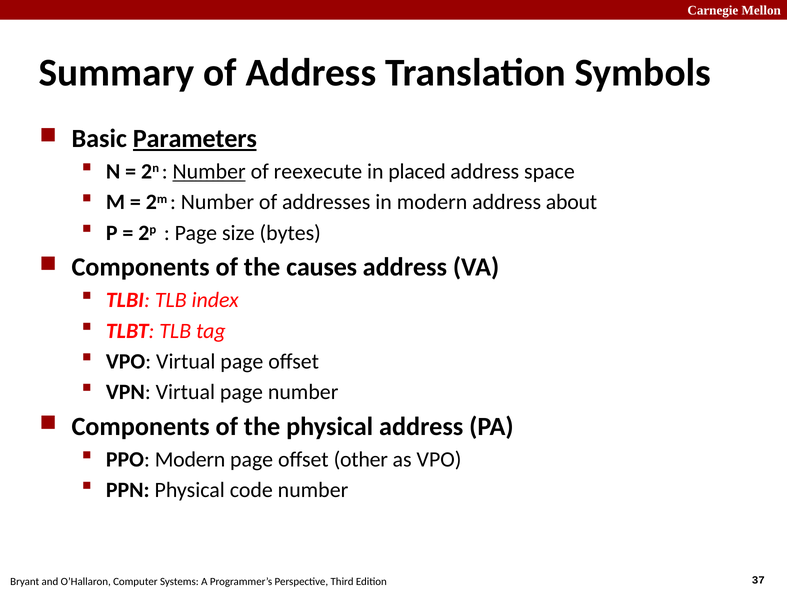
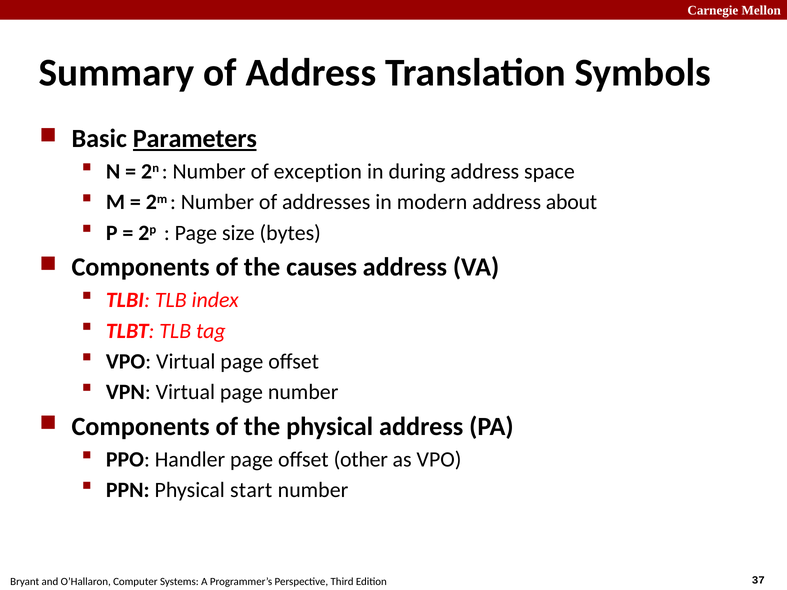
Number underline: present -> none (209, 172)
reexecute: reexecute -> exception (318, 172)
placed: placed -> during (417, 172)
PPO Modern: Modern -> Handler (190, 460)
code: code -> start (251, 490)
